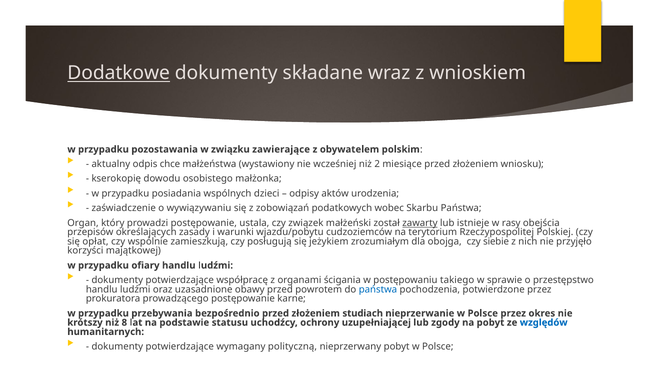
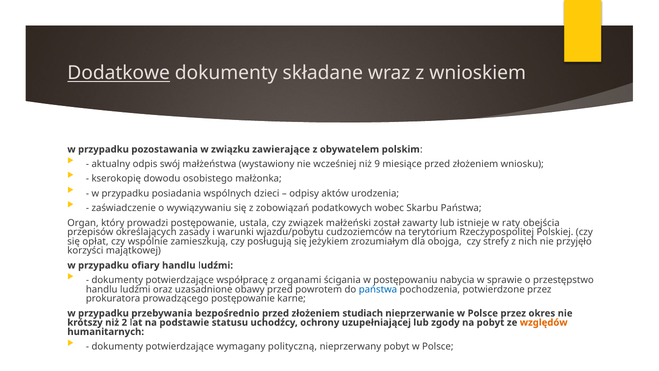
chce: chce -> swój (170, 164)
2: 2 -> 9 (377, 164)
zawarty underline: present -> none (420, 223)
rasy: rasy -> raty (511, 223)
siebie: siebie -> strefy (496, 241)
takiego: takiego -> nabycia (457, 280)
8: 8 -> 2 (124, 322)
względów colour: blue -> orange (544, 322)
